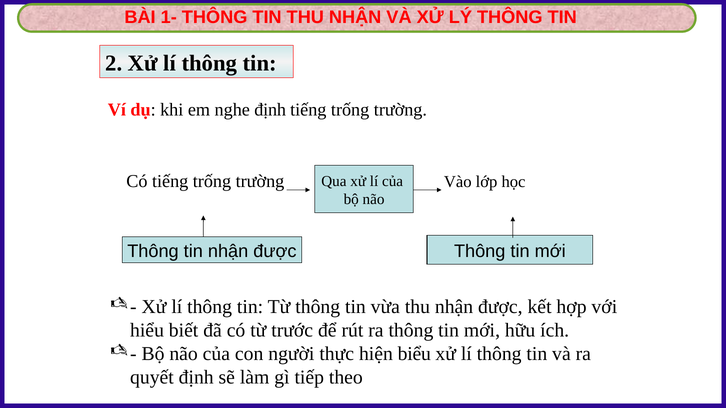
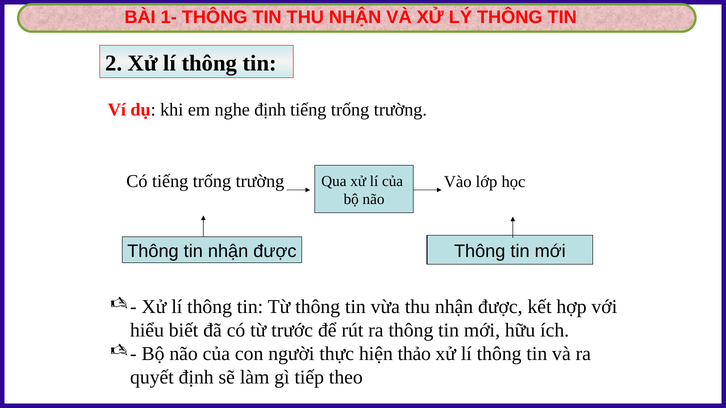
biểu: biểu -> thảo (414, 354)
